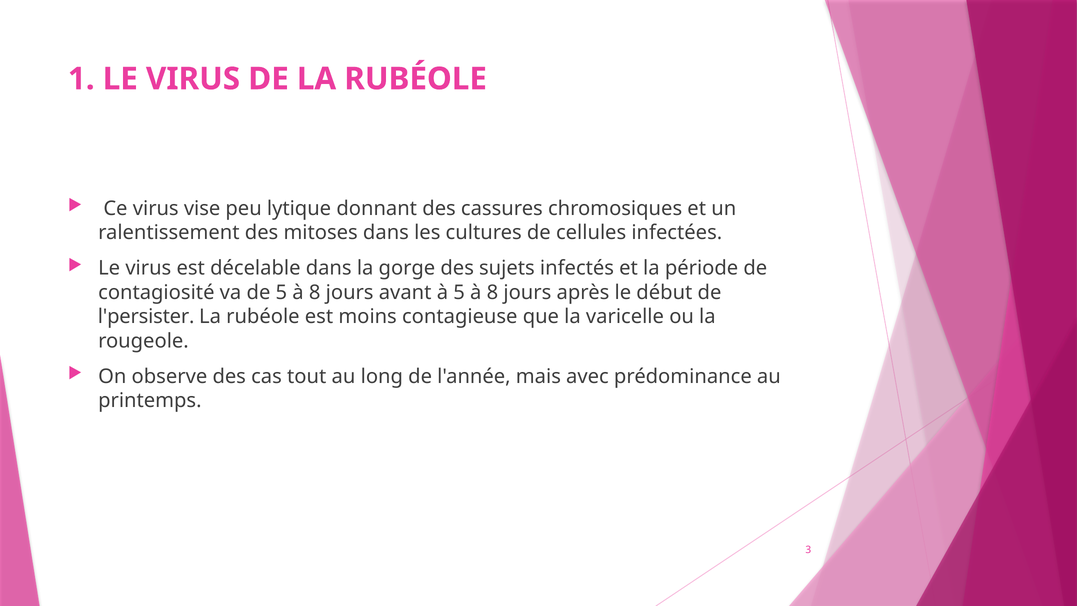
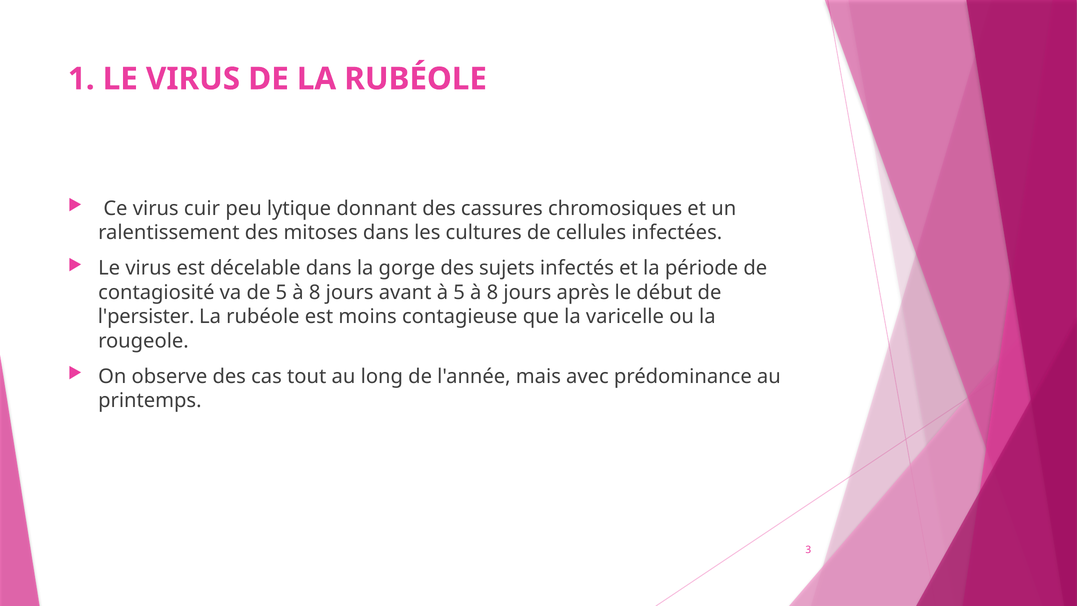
vise: vise -> cuir (202, 208)
